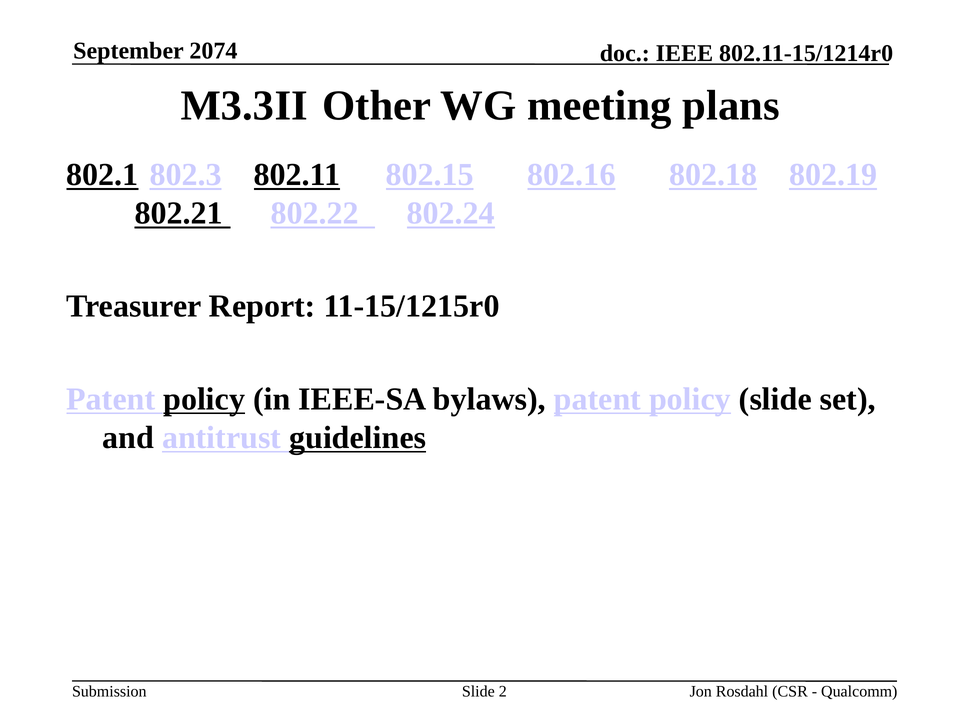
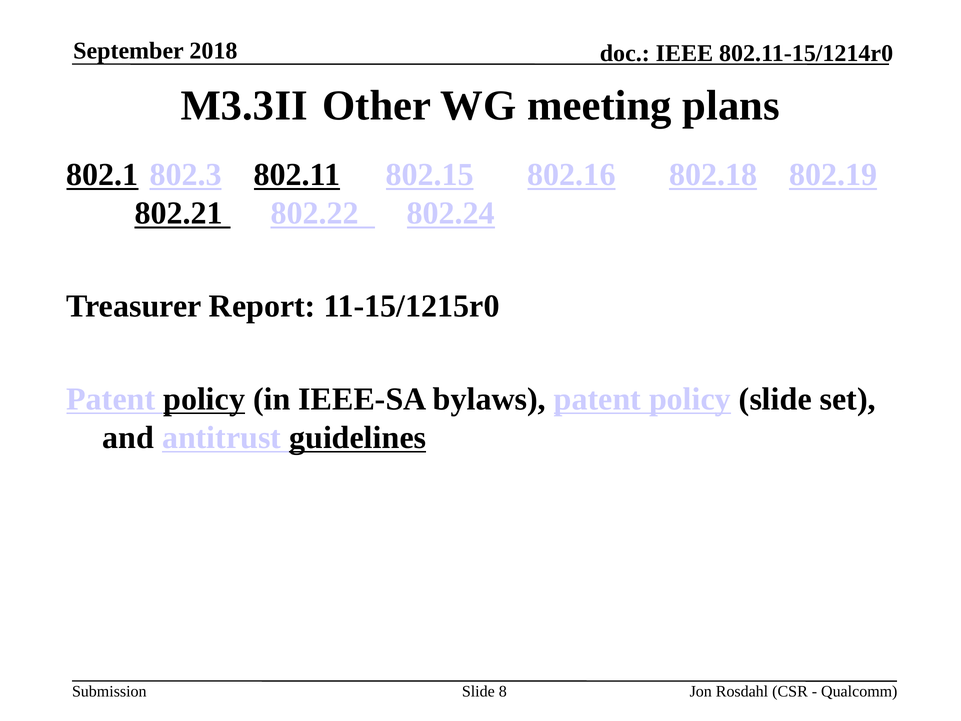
2074: 2074 -> 2018 (213, 51)
2: 2 -> 8 (503, 691)
